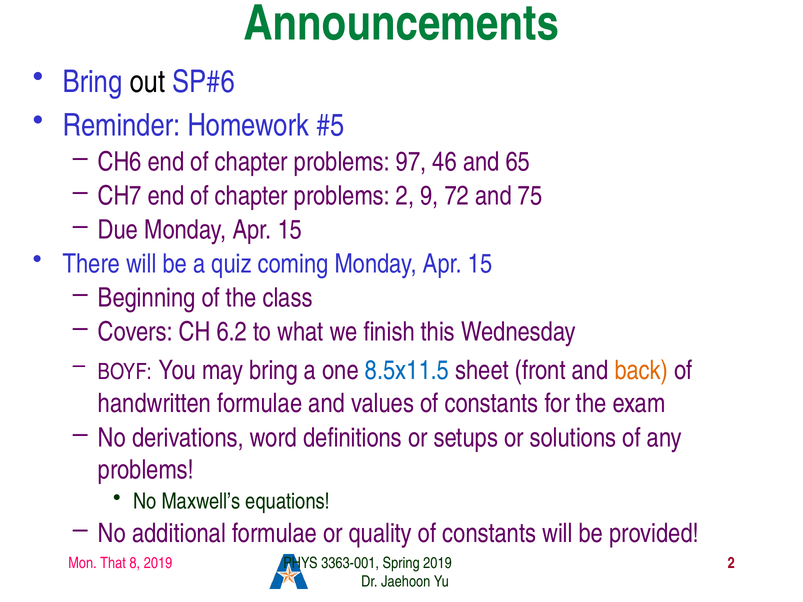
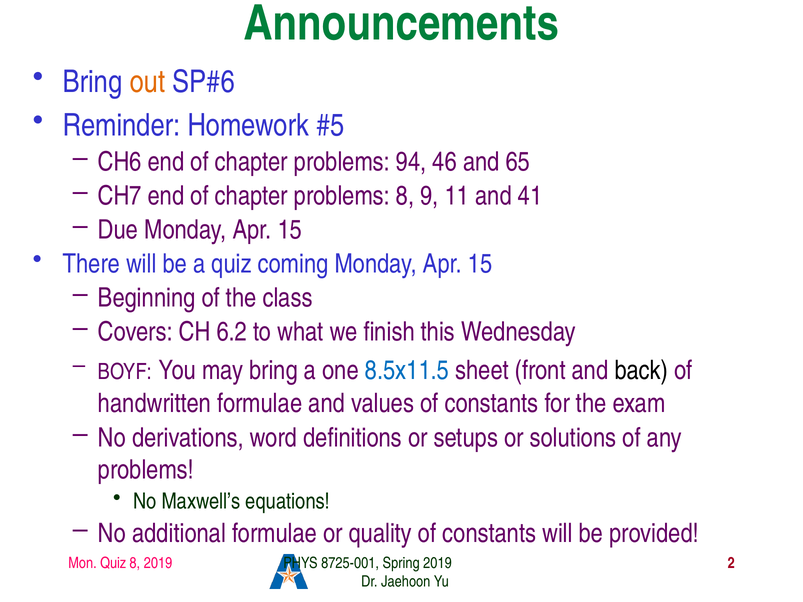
out colour: black -> orange (147, 82)
97: 97 -> 94 (411, 162)
problems 2: 2 -> 8 (405, 196)
72: 72 -> 11 (457, 196)
75: 75 -> 41 (530, 196)
back colour: orange -> black (641, 371)
Mon That: That -> Quiz (113, 563)
3363-001: 3363-001 -> 8725-001 (350, 563)
